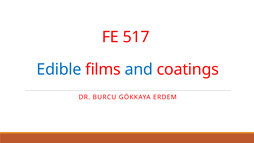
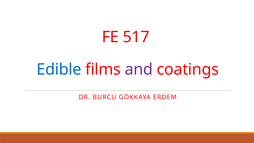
and colour: blue -> purple (139, 69)
